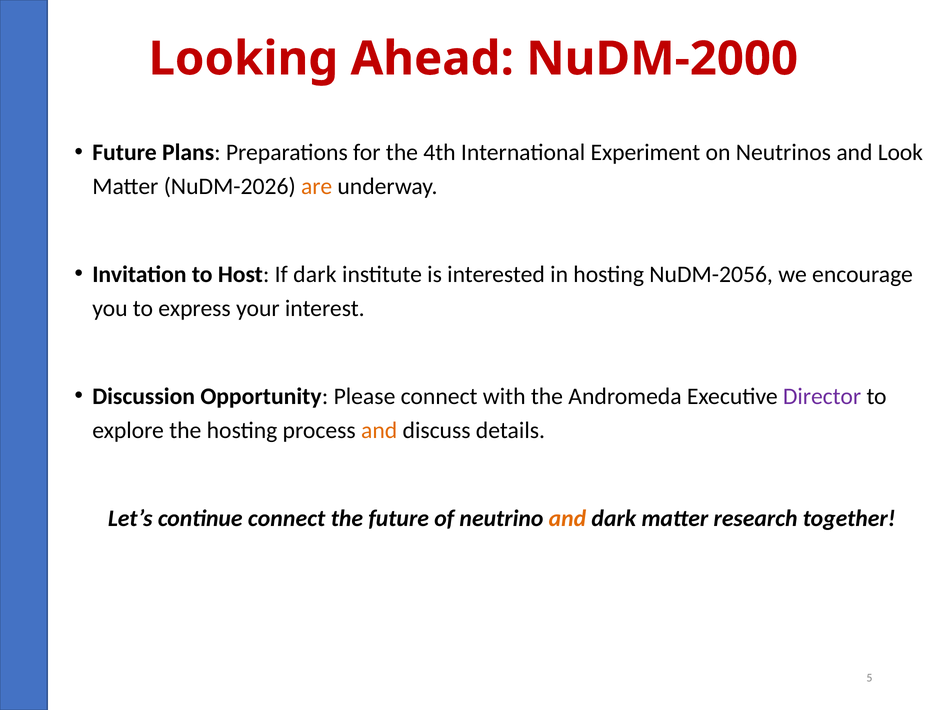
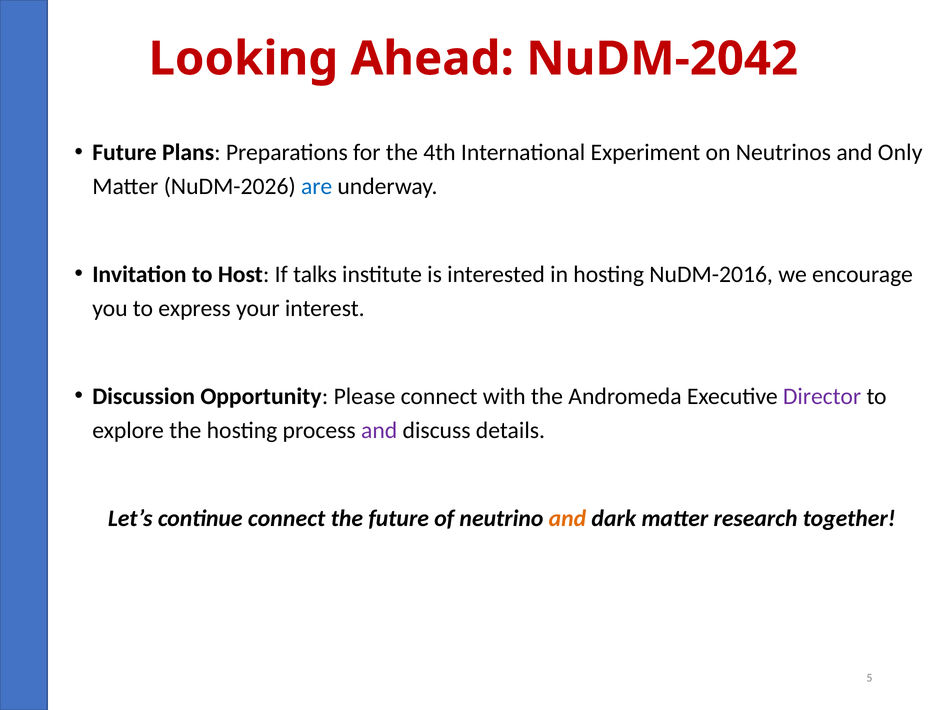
NuDM-2000: NuDM-2000 -> NuDM-2042 (662, 59)
Look: Look -> Only (900, 153)
are colour: orange -> blue (317, 187)
If dark: dark -> talks (315, 275)
NuDM-2056: NuDM-2056 -> NuDM-2016 (711, 275)
and colour: orange -> purple (379, 431)
